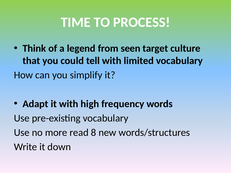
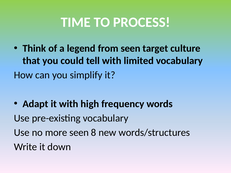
more read: read -> seen (79, 133)
